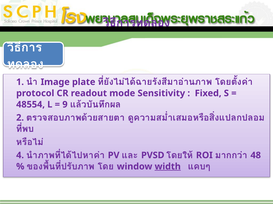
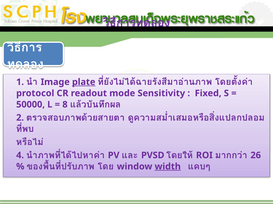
plate underline: none -> present (84, 82)
48554: 48554 -> 50000 (31, 105)
9: 9 -> 8 (65, 105)
48: 48 -> 26 (256, 156)
